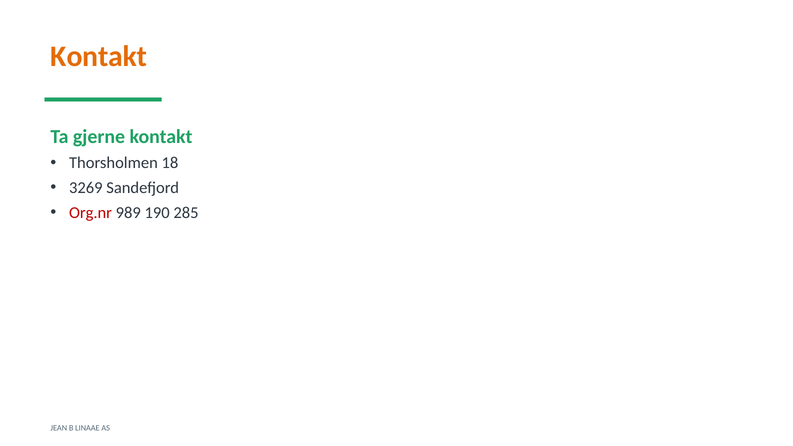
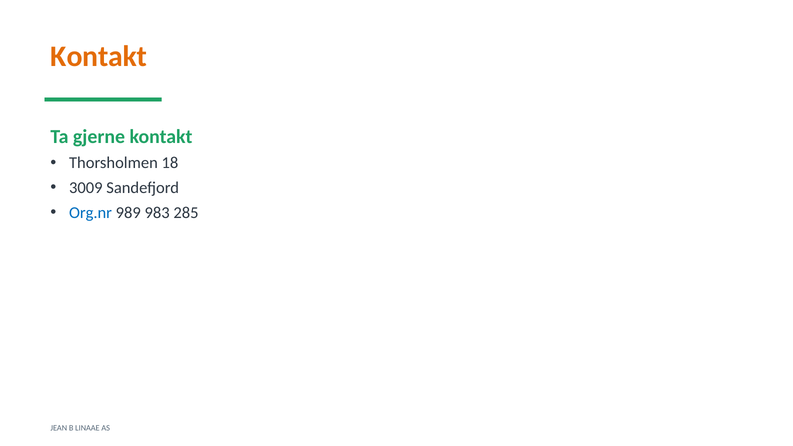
3269: 3269 -> 3009 (86, 188)
Org.nr colour: red -> blue (91, 213)
190: 190 -> 983 (157, 213)
